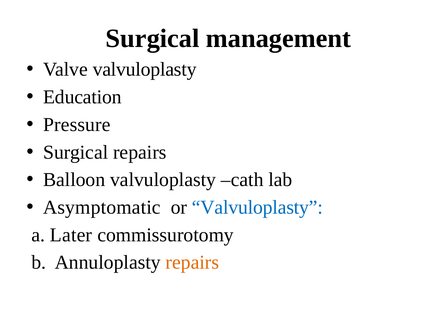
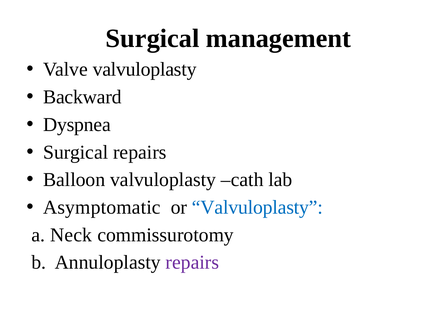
Education: Education -> Backward (82, 97)
Pressure: Pressure -> Dyspnea (77, 124)
Later: Later -> Neck (71, 235)
repairs colour: orange -> purple (192, 262)
